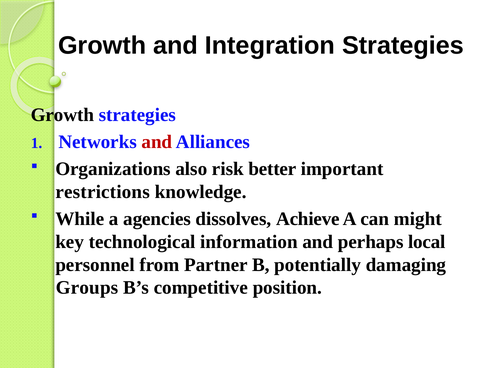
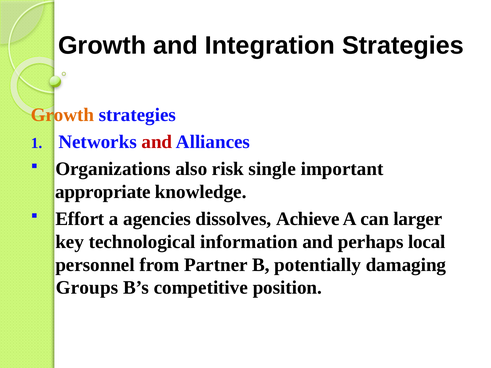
Growth colour: black -> orange (62, 115)
better: better -> single (272, 169)
restrictions: restrictions -> appropriate (103, 192)
While: While -> Effort (80, 219)
might: might -> larger (418, 219)
